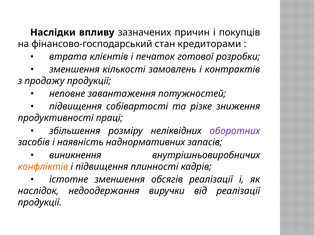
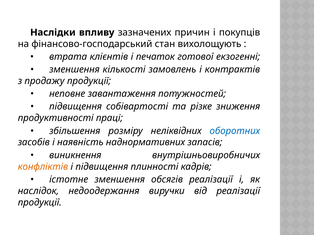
кредиторами: кредиторами -> вихолощують (209, 44)
розробки: розробки -> екзогенні (238, 57)
оборотних colour: purple -> blue (235, 131)
